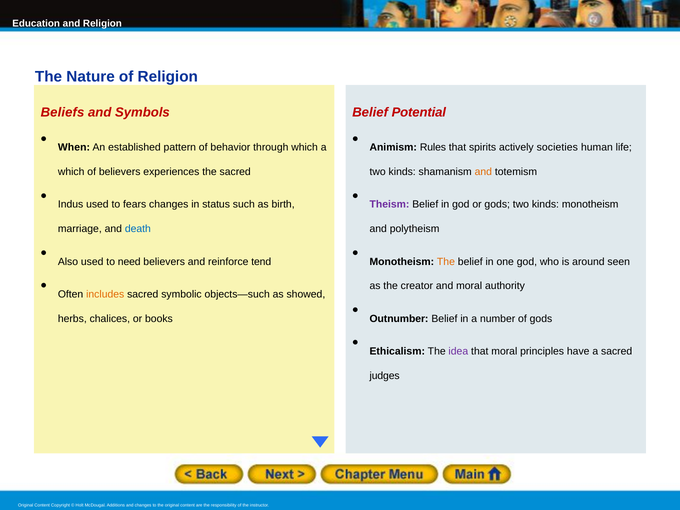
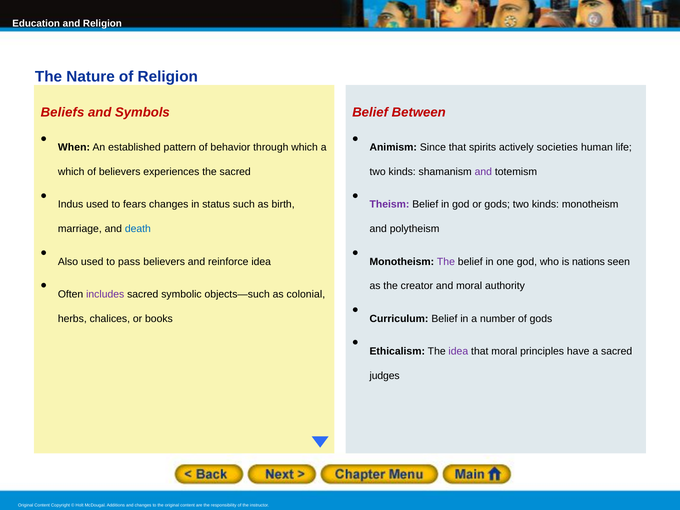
Potential: Potential -> Between (419, 112)
Rules: Rules -> Since (433, 148)
and colour: orange -> purple (483, 172)
need: need -> pass (129, 262)
reinforce tend: tend -> idea (261, 262)
The colour: orange -> purple (446, 262)
around: around -> nations (588, 262)
includes colour: orange -> purple (105, 294)
showed: showed -> colonial (306, 294)
Outnumber: Outnumber -> Curriculum (399, 319)
